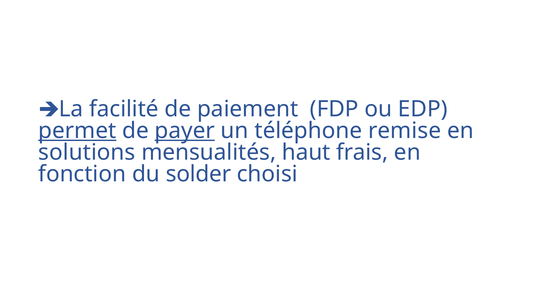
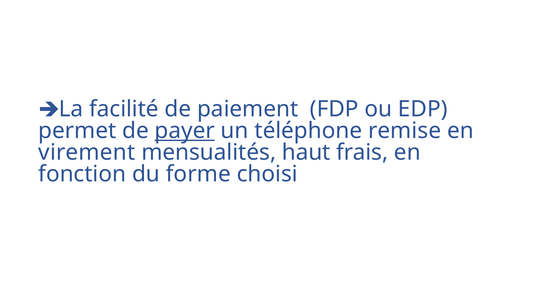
permet underline: present -> none (77, 131)
solutions: solutions -> virement (87, 153)
solder: solder -> forme (198, 174)
